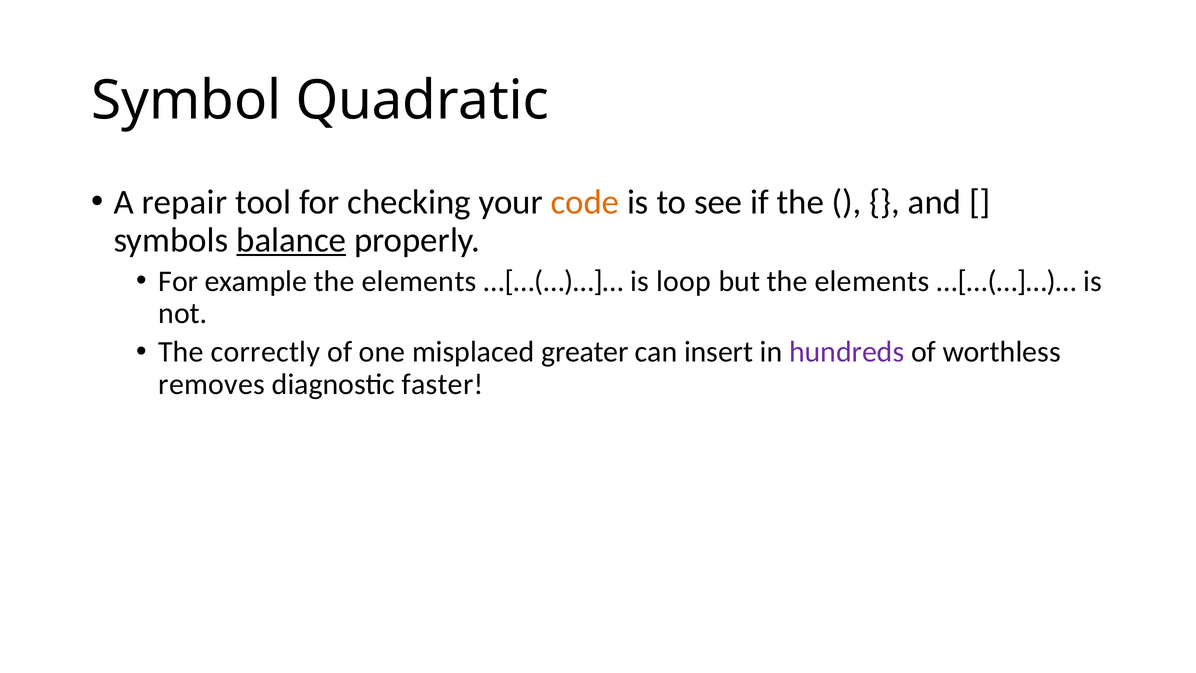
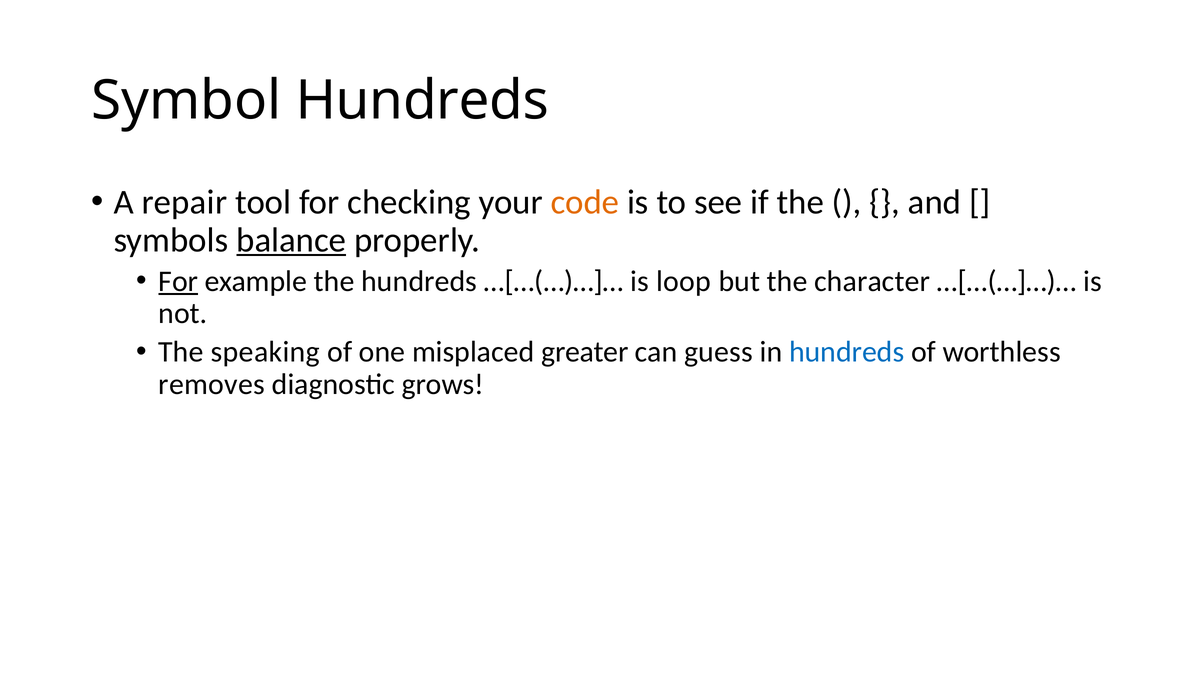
Symbol Quadratic: Quadratic -> Hundreds (422, 100)
For underline: none -> present (178, 281)
example the elements: elements -> hundreds (419, 281)
but the elements: elements -> character (872, 281)
correctly: correctly -> speaking (265, 352)
insert: insert -> guess (718, 352)
hundreds colour: purple -> blue (847, 352)
faster: faster -> grows (443, 384)
